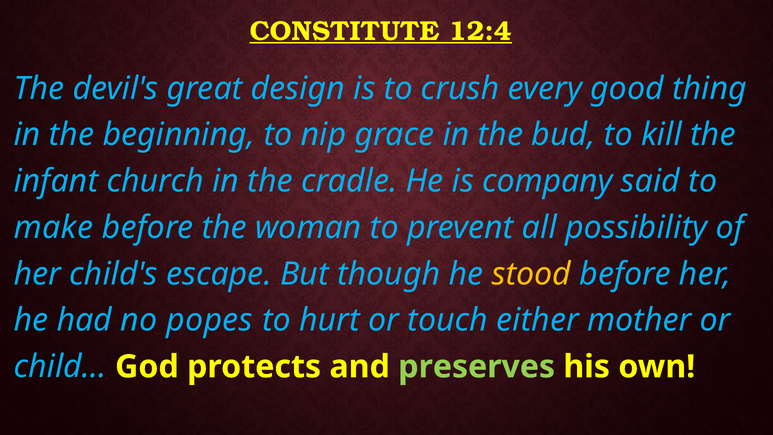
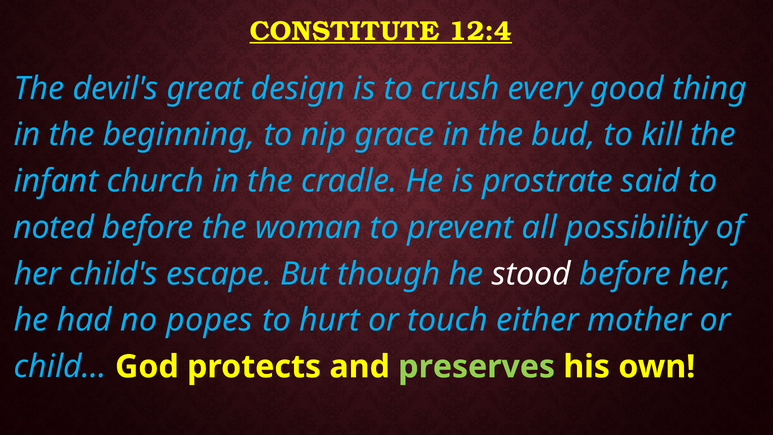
company: company -> prostrate (548, 181)
make: make -> noted (54, 228)
stood colour: yellow -> white (531, 274)
